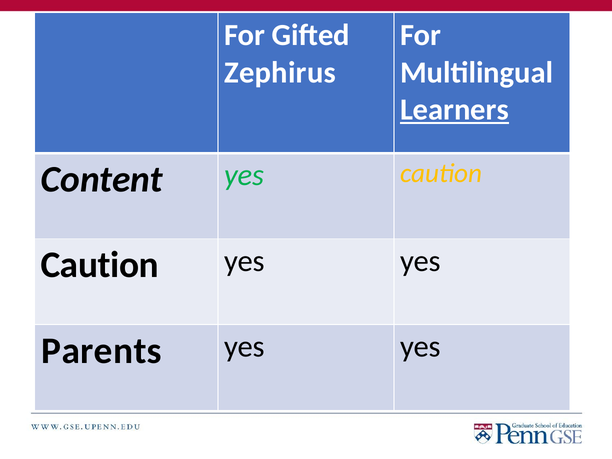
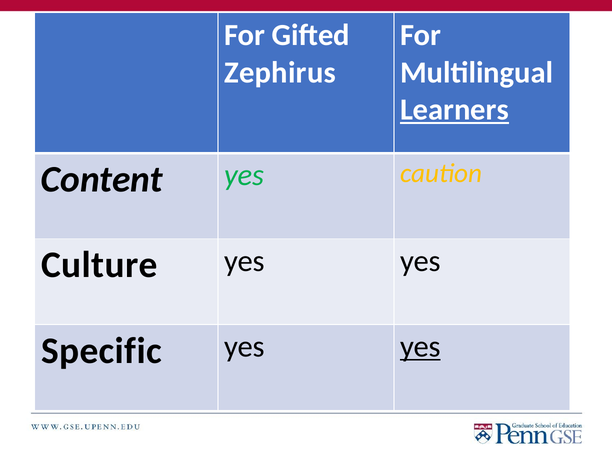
Caution: Caution -> Culture (99, 265)
Parents: Parents -> Specific (102, 351)
yes underline: none -> present (420, 347)
